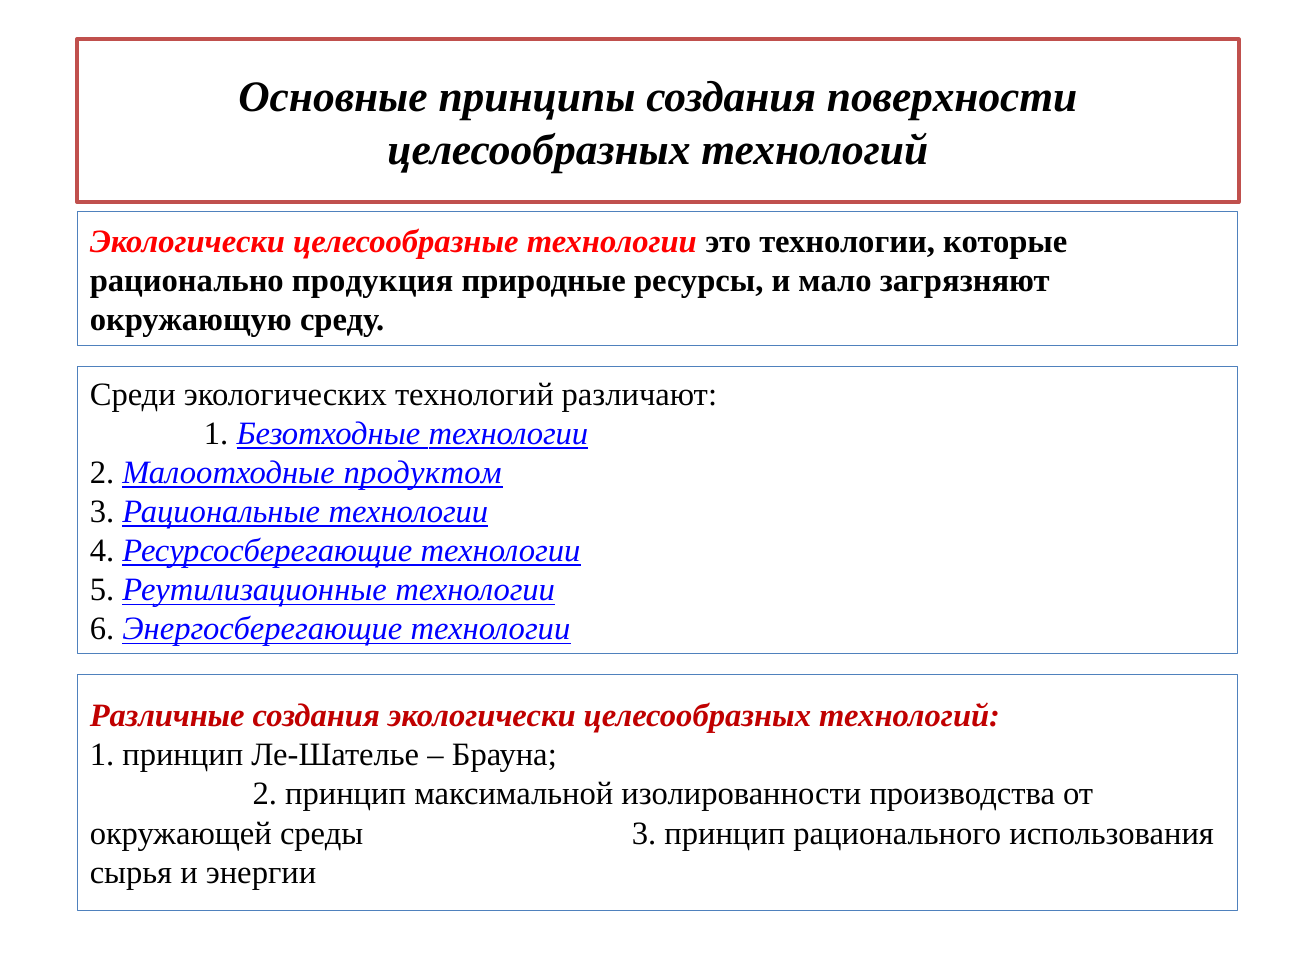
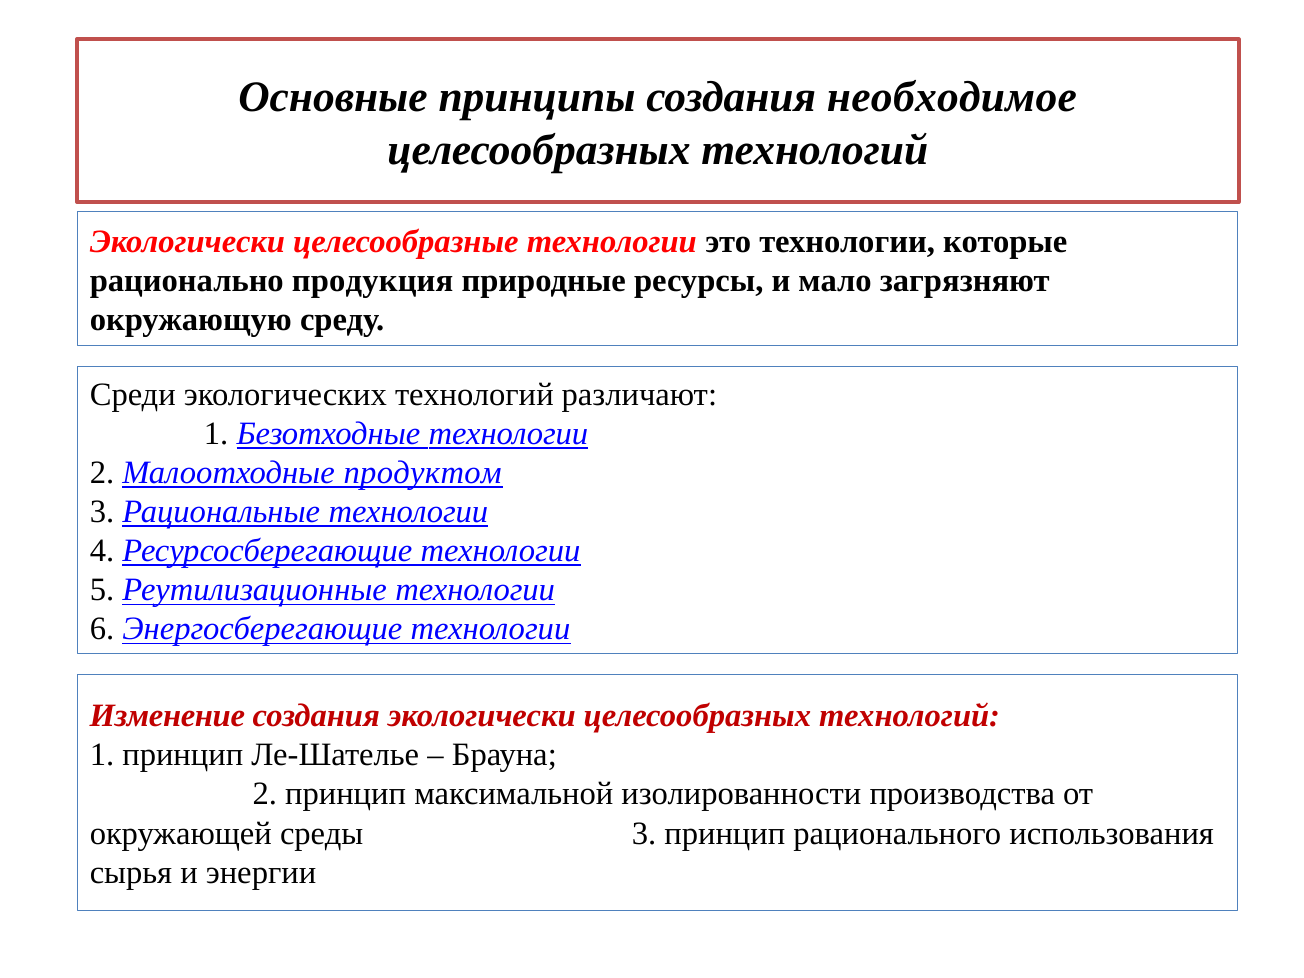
поверхности: поверхности -> необходимое (952, 98)
Различные: Различные -> Изменение (167, 716)
